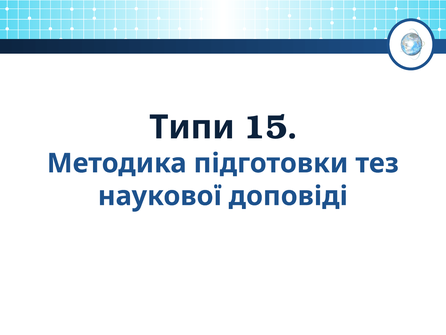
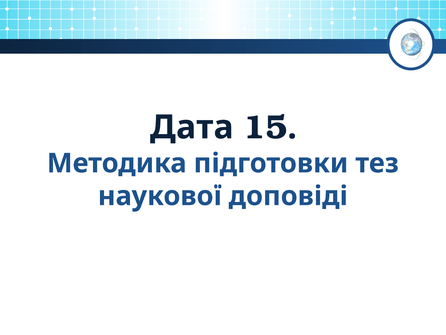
Типи: Типи -> Дата (192, 127)
